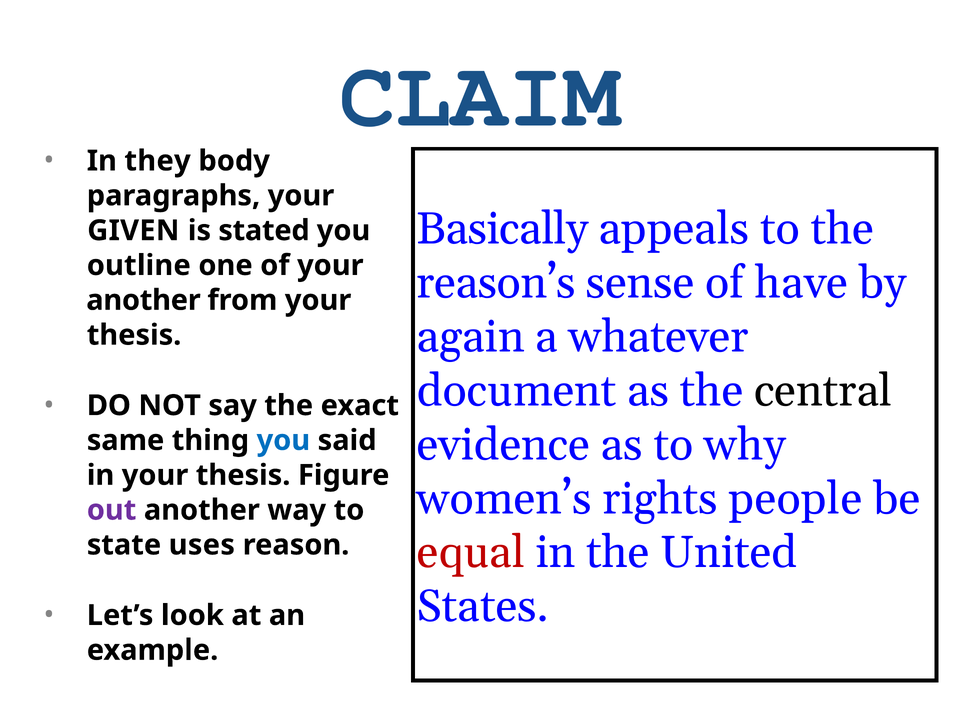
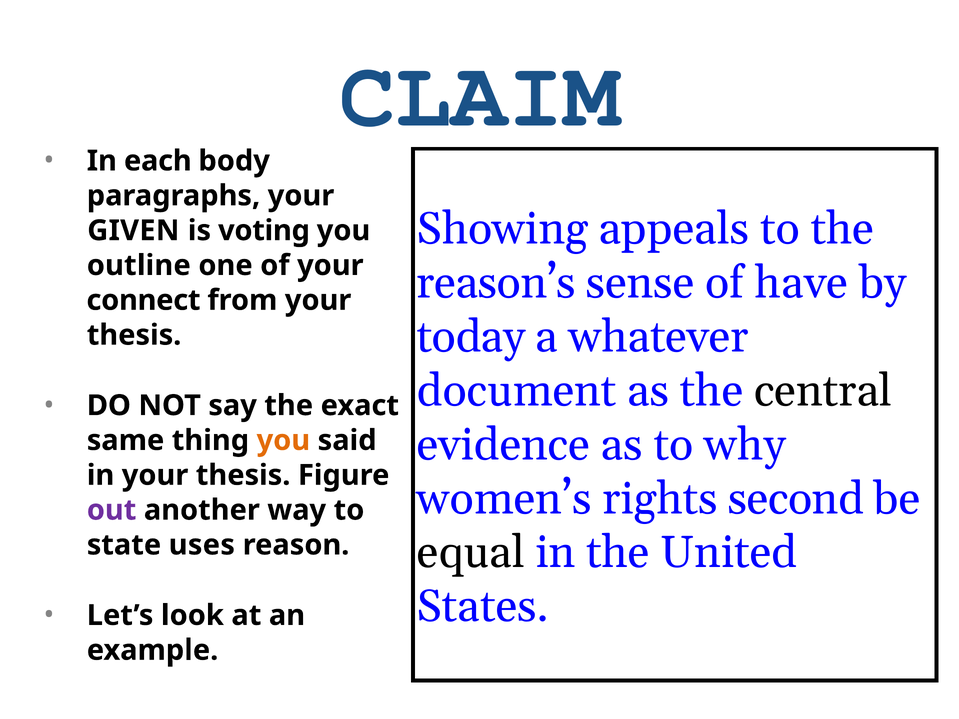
they: they -> each (158, 161)
Basically: Basically -> Showing (502, 229)
stated: stated -> voting (264, 231)
another: another -> connect (143, 300)
again: again -> today (471, 337)
you colour: blue -> orange (283, 441)
people: people -> second (796, 499)
equal colour: red -> black (471, 553)
